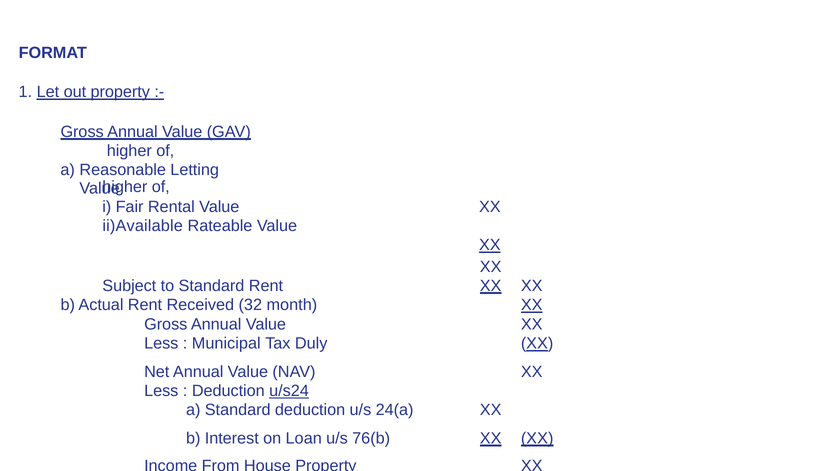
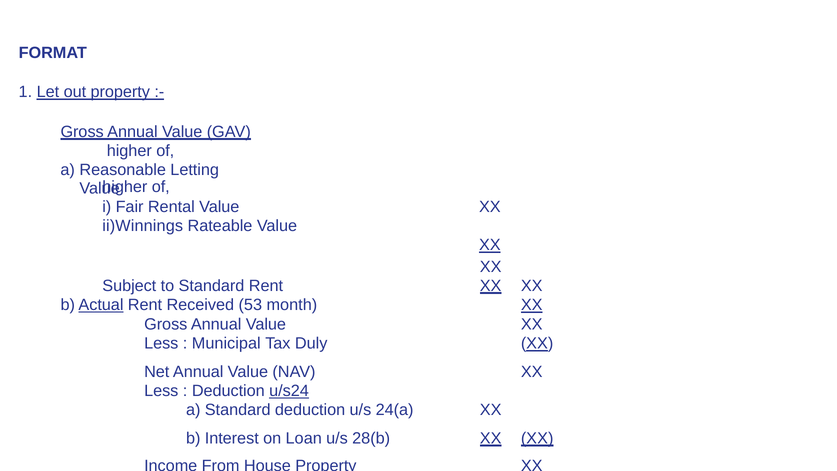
ii)Available: ii)Available -> ii)Winnings (143, 226)
Actual underline: none -> present (101, 305)
32: 32 -> 53 (250, 305)
76(b: 76(b -> 28(b (371, 438)
